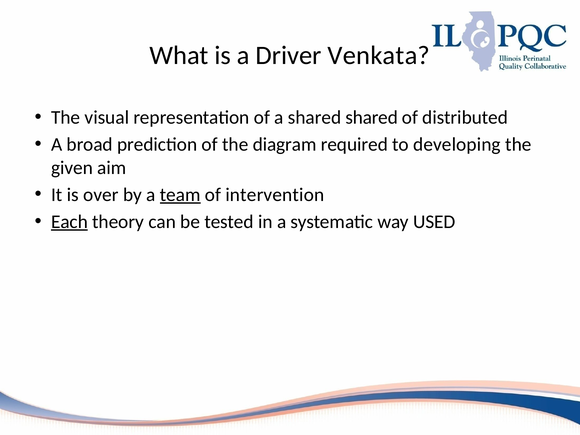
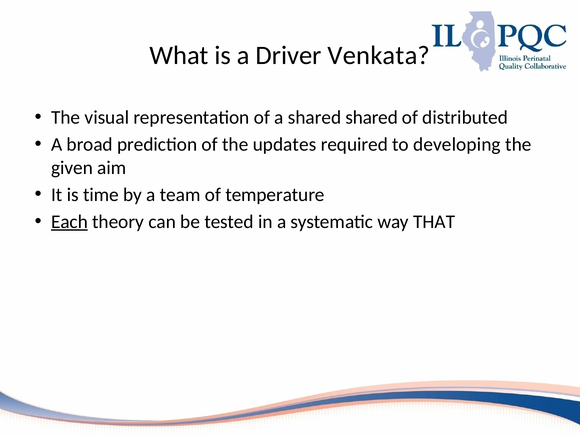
diagram: diagram -> updates (285, 144)
over: over -> time (101, 195)
team underline: present -> none (180, 195)
intervention: intervention -> temperature (275, 195)
USED: USED -> THAT (434, 222)
